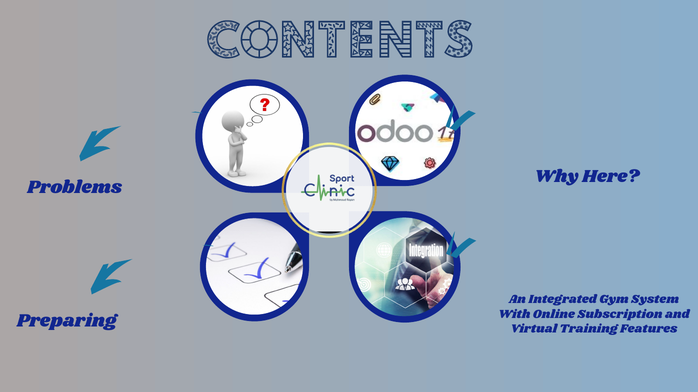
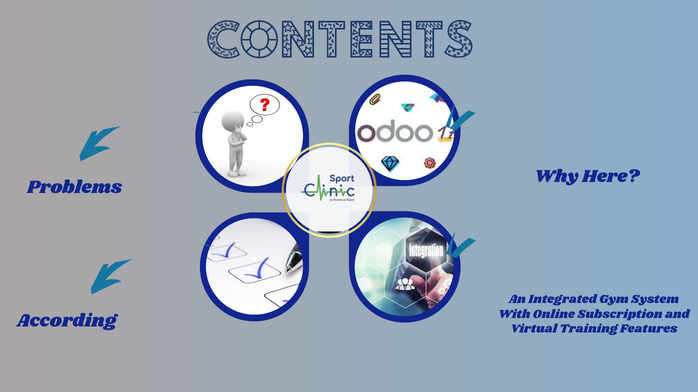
Preparing: Preparing -> According (67, 321)
